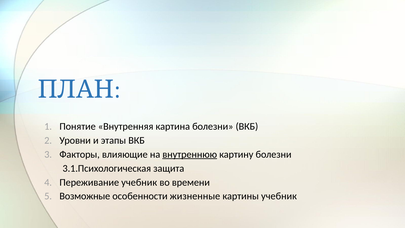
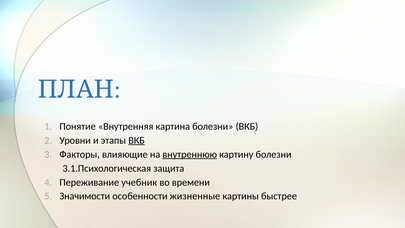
ВКБ underline: none -> present (137, 140)
Возможные: Возможные -> Значимости (85, 196)
картины учебник: учебник -> быстрее (279, 196)
